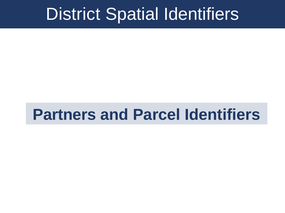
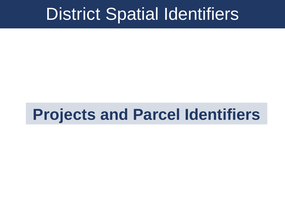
Partners: Partners -> Projects (64, 115)
